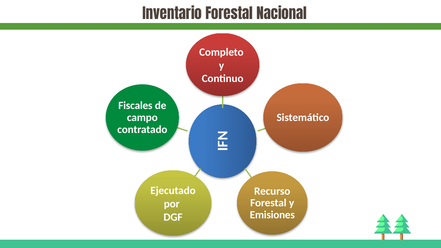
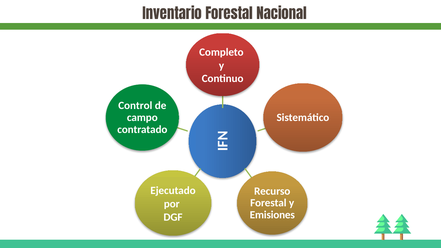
Fiscales: Fiscales -> Control (135, 106)
